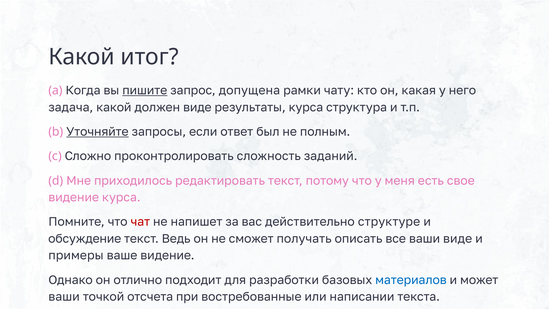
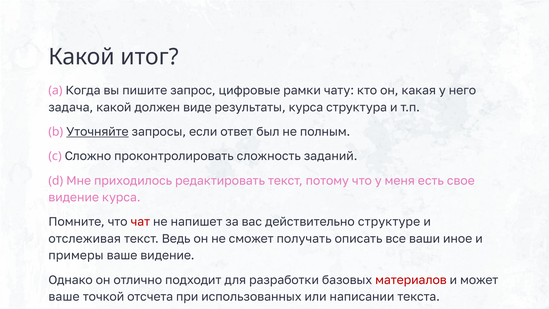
пишите underline: present -> none (145, 90)
допущена: допущена -> цифровые (249, 90)
обсуждение: обсуждение -> отслеживая (85, 239)
ваши виде: виде -> иное (458, 239)
материалов colour: blue -> red (411, 280)
ваши: ваши -> ваше (64, 297)
востребованные: востребованные -> использованных (251, 297)
